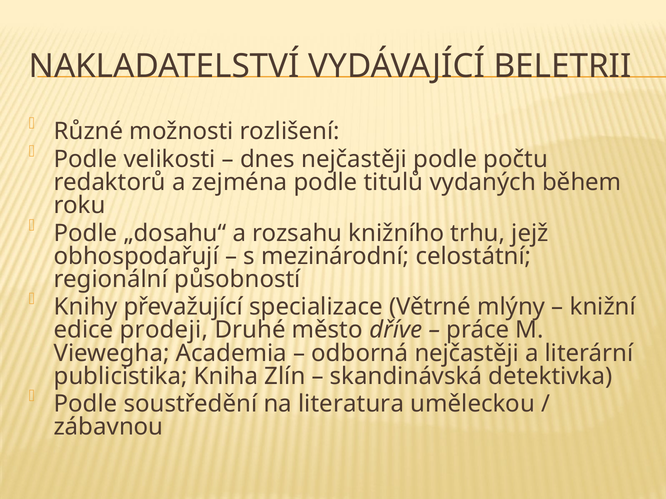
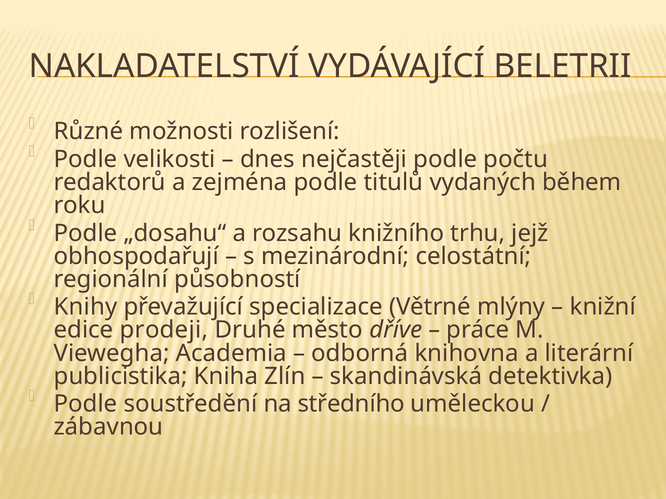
odborná nejčastěji: nejčastěji -> knihovna (467, 353)
literatura: literatura -> středního (351, 404)
